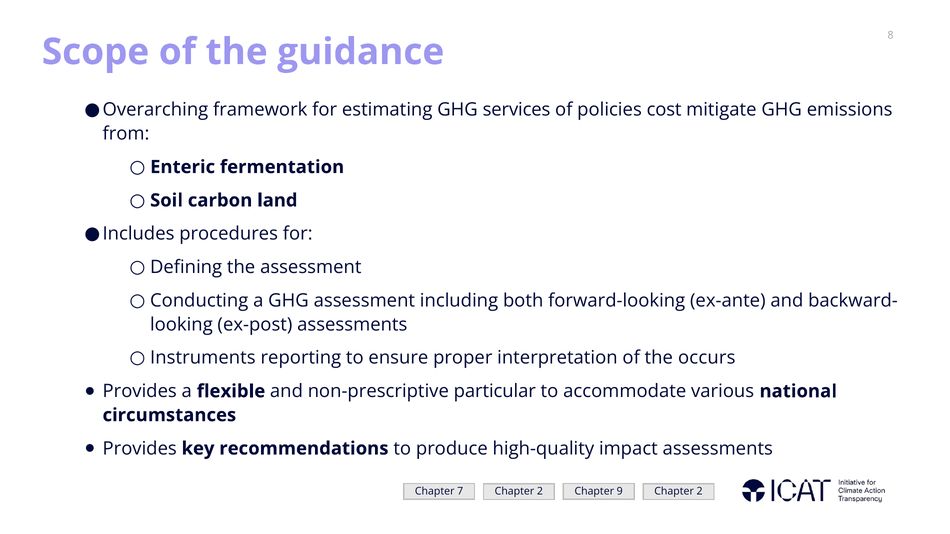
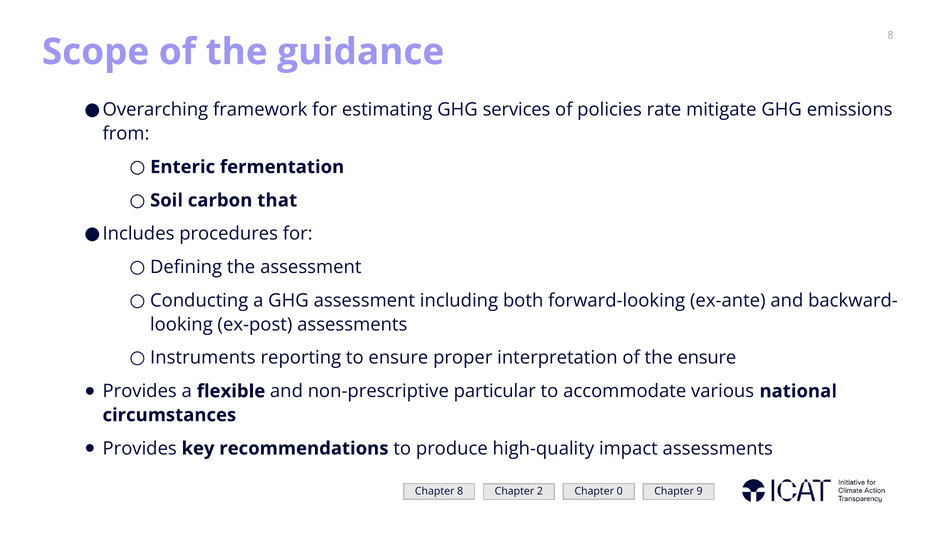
cost: cost -> rate (664, 110)
land: land -> that (277, 201)
the occurs: occurs -> ensure (707, 358)
Chapter 7: 7 -> 8 (460, 492)
9: 9 -> 0 (620, 492)
2: 2 -> 9 (700, 492)
